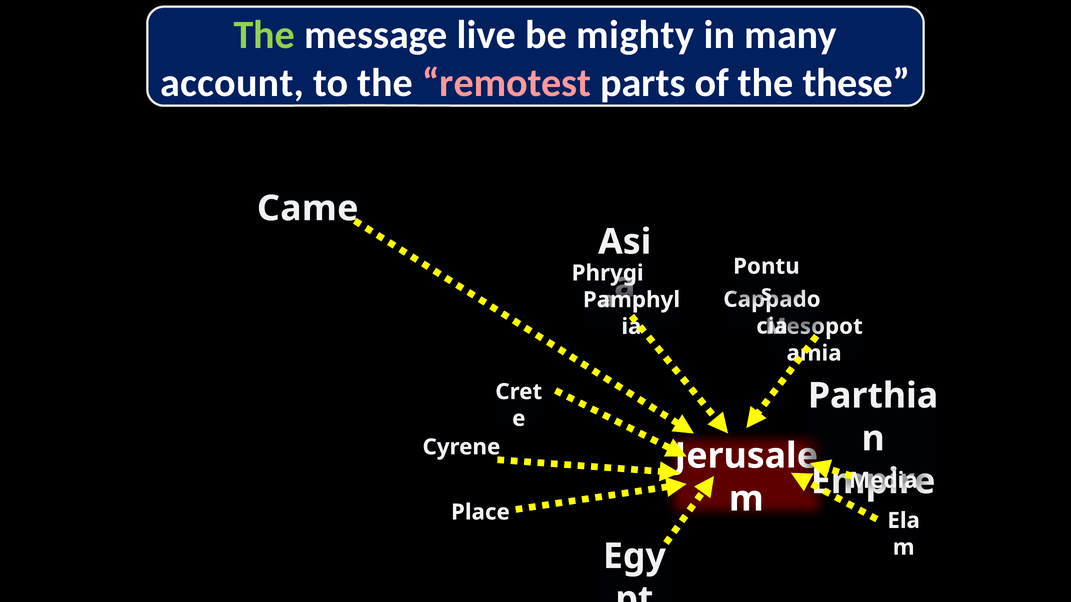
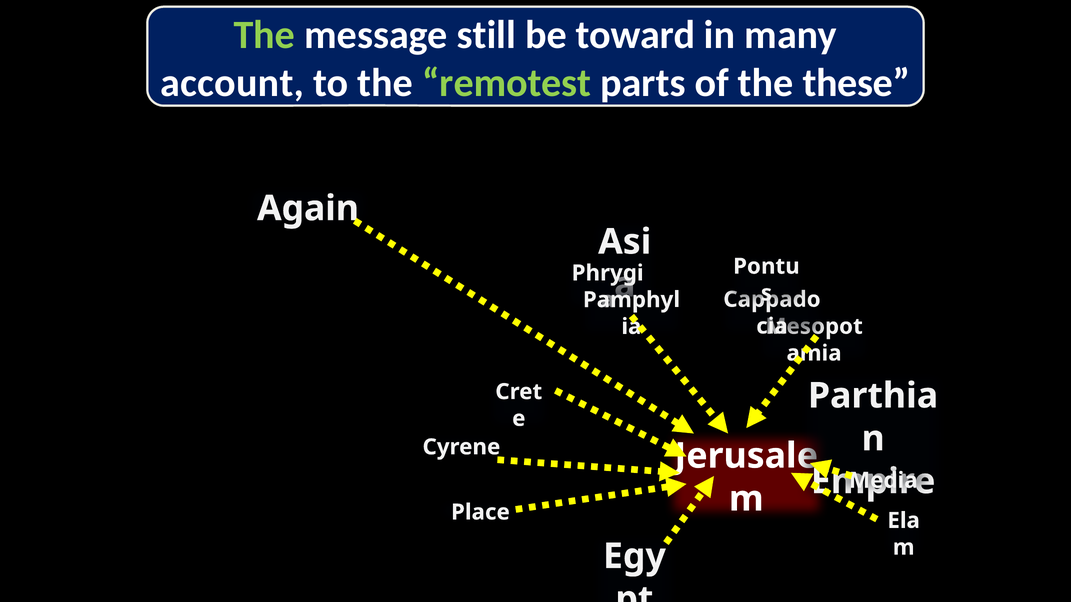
live: live -> still (486, 35)
mighty: mighty -> toward (636, 35)
remotest colour: pink -> light green (507, 83)
Came: Came -> Again (308, 209)
